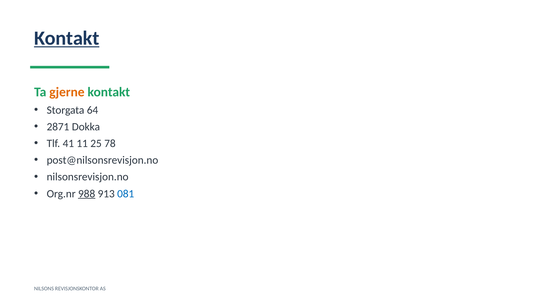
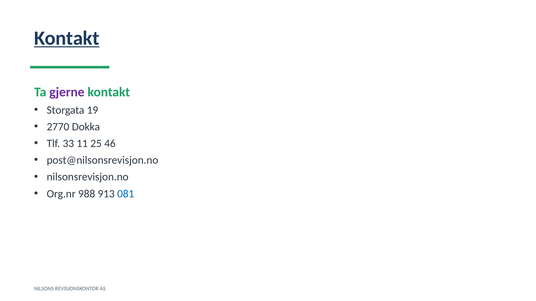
gjerne colour: orange -> purple (67, 92)
64: 64 -> 19 (93, 110)
2871: 2871 -> 2770 (58, 127)
41: 41 -> 33 (68, 144)
78: 78 -> 46 (110, 144)
988 underline: present -> none (87, 194)
